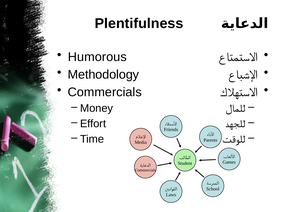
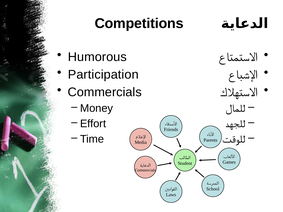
Plentifulness: Plentifulness -> Competitions (139, 23)
Methodology: Methodology -> Participation (103, 75)
